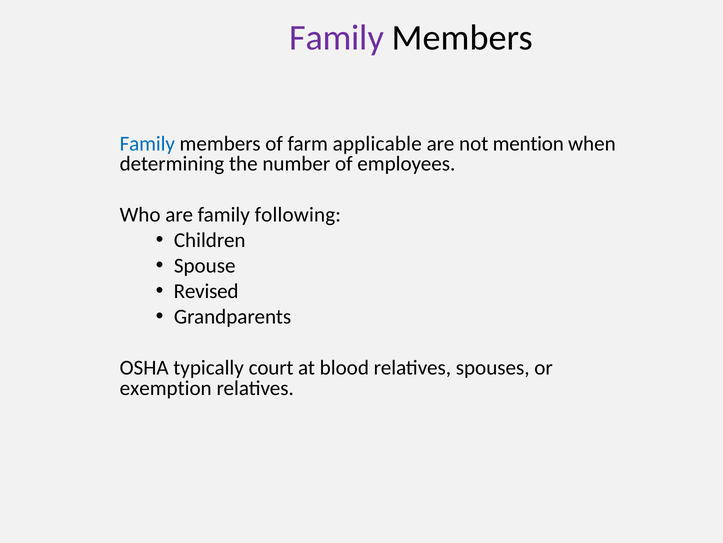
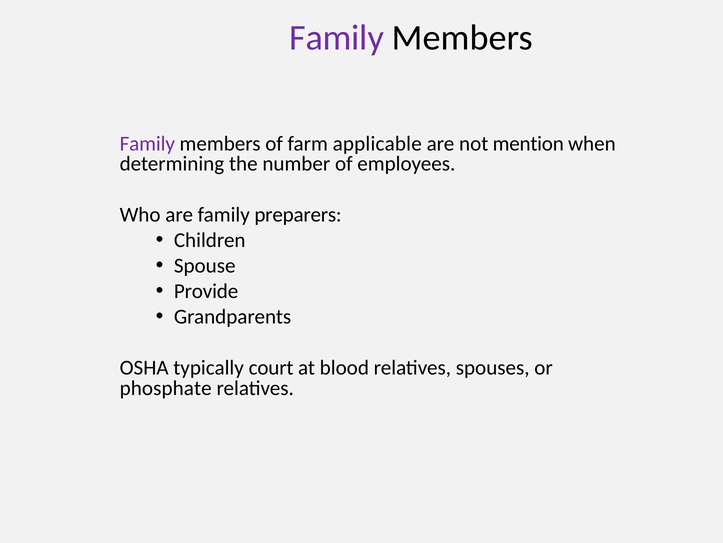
Family colour: blue -> purple (147, 144)
following: following -> preparers (298, 215)
Revised: Revised -> Provide (206, 291)
exemption: exemption -> phosphate (166, 388)
